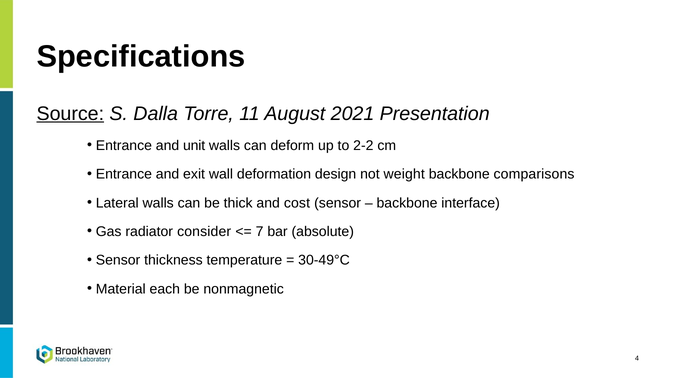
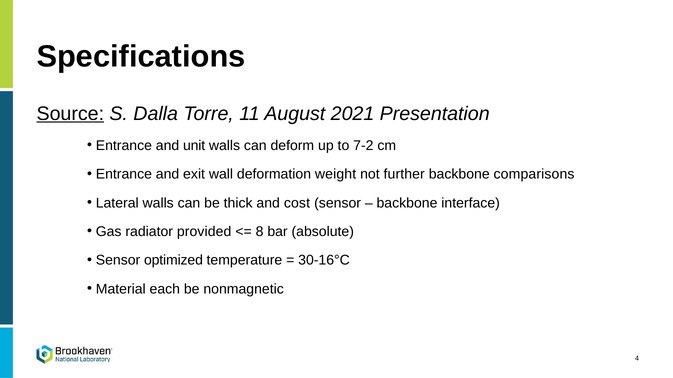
2-2: 2-2 -> 7-2 (363, 146)
design: design -> weight (336, 175)
weight: weight -> further (404, 175)
consider: consider -> provided (204, 232)
7: 7 -> 8 (260, 232)
thickness: thickness -> optimized (173, 261)
30-49°C: 30-49°C -> 30-16°C (324, 261)
